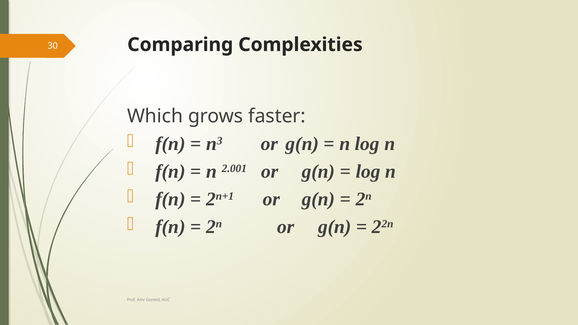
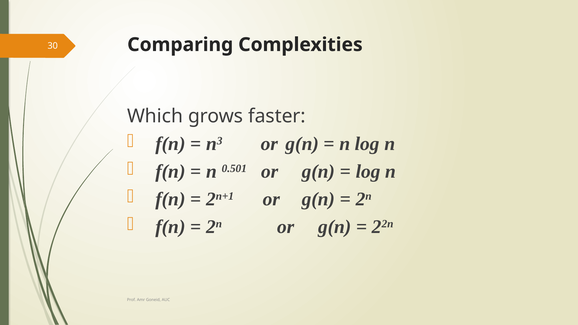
2.001: 2.001 -> 0.501 (234, 169)
